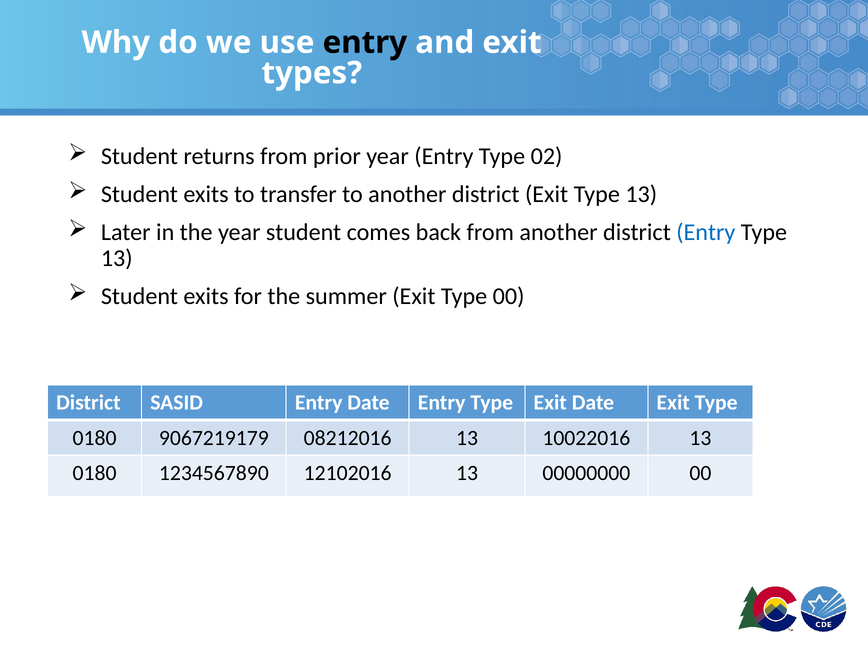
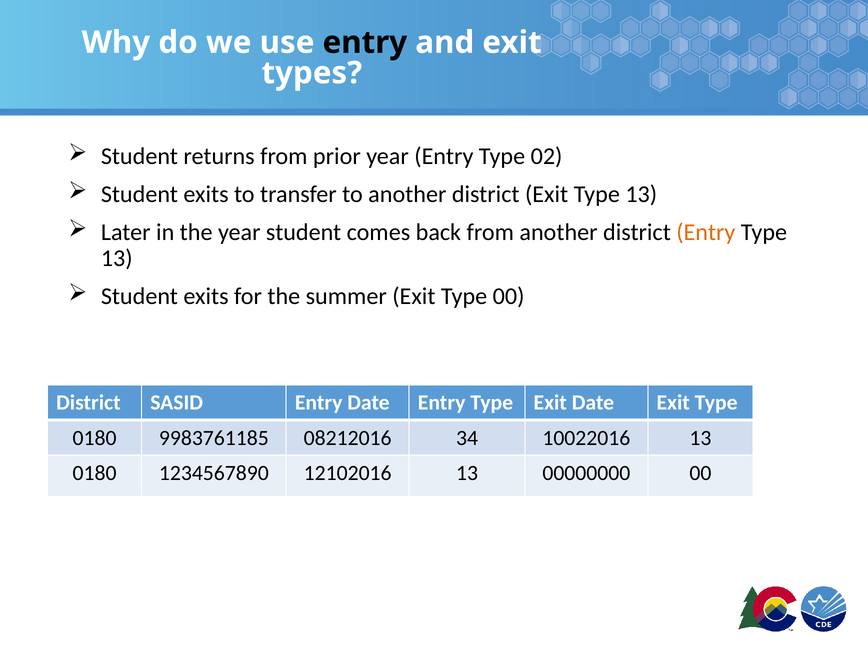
Entry colour: blue -> orange (706, 232)
9067219179: 9067219179 -> 9983761185 (214, 438)
08212016 13: 13 -> 34 (467, 438)
